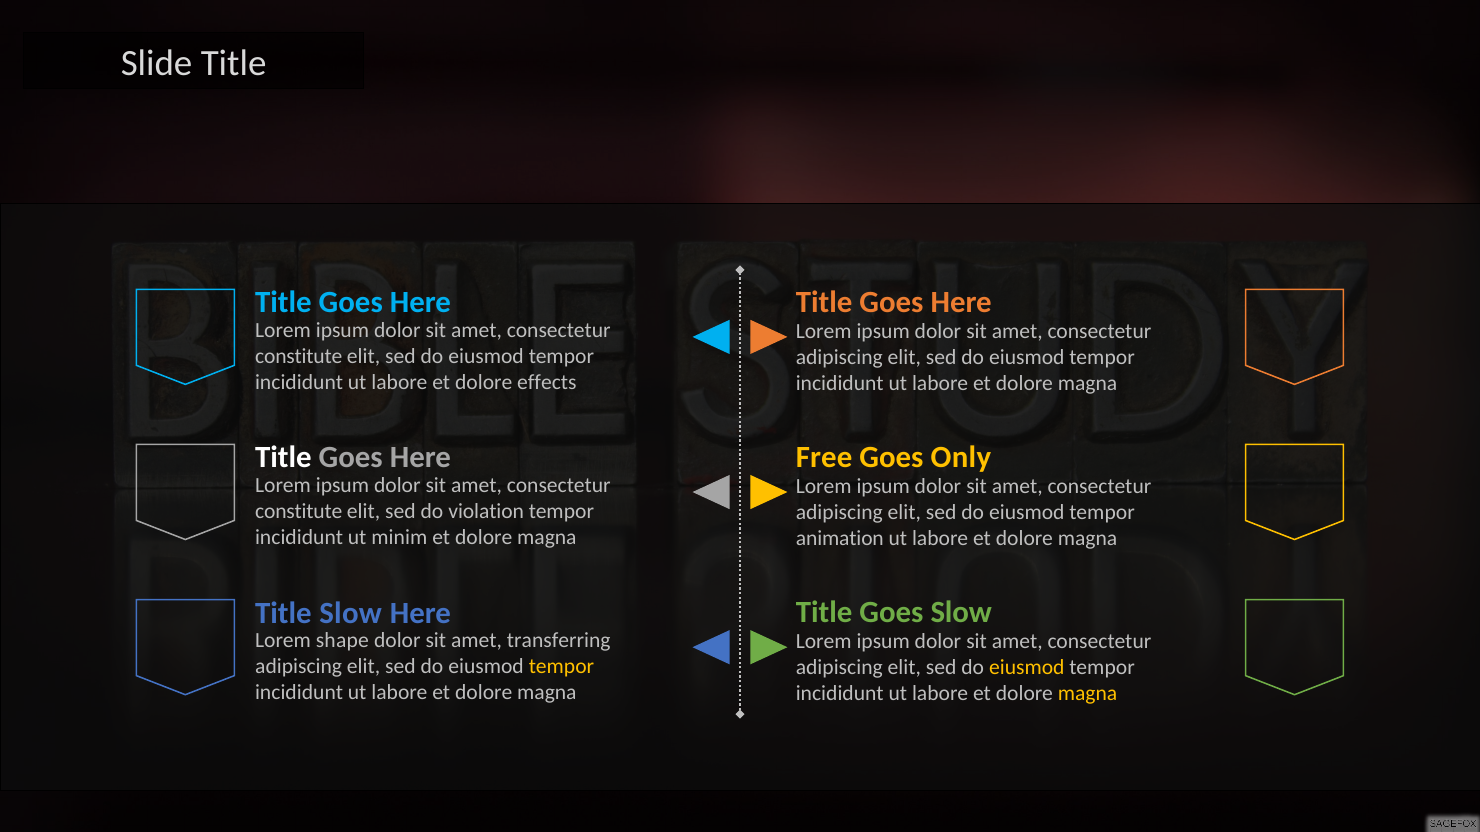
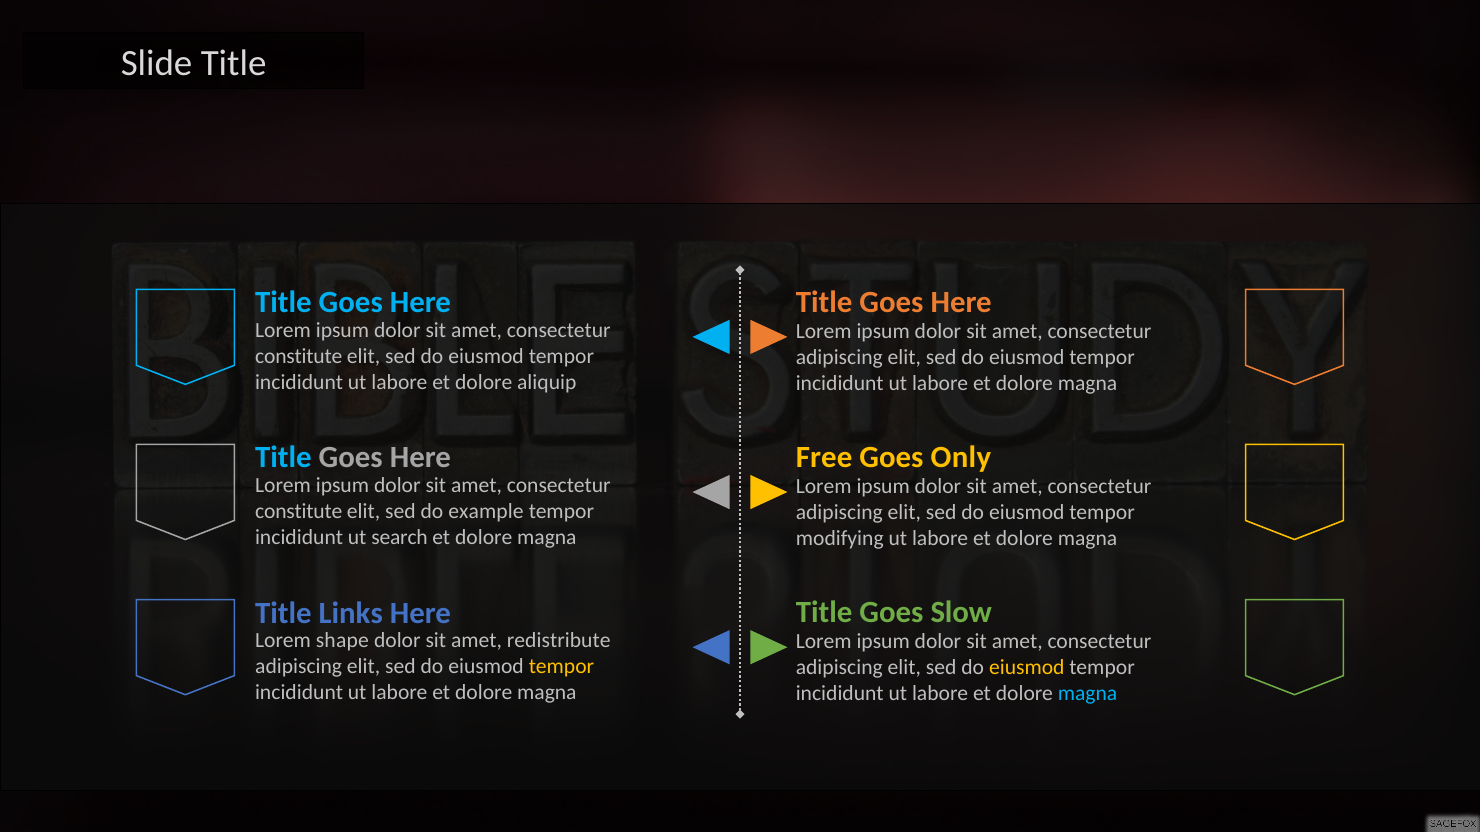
effects: effects -> aliquip (547, 383)
Title colour: white -> light blue (283, 458)
violation: violation -> example (486, 512)
minim: minim -> search (400, 538)
animation: animation -> modifying (840, 538)
Title Slow: Slow -> Links (351, 613)
transferring: transferring -> redistribute (559, 641)
magna colour: yellow -> light blue (1088, 694)
